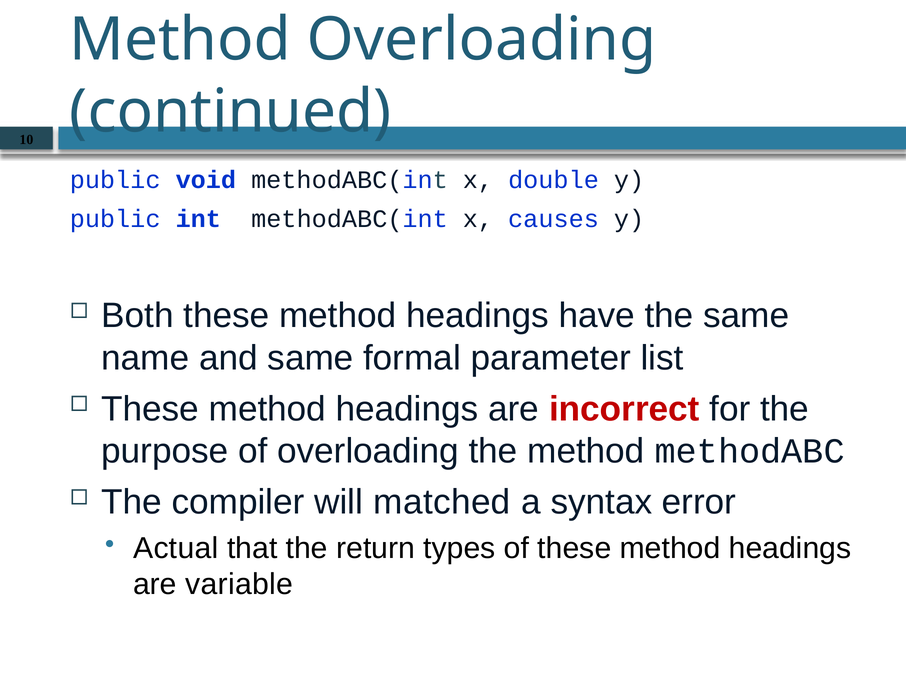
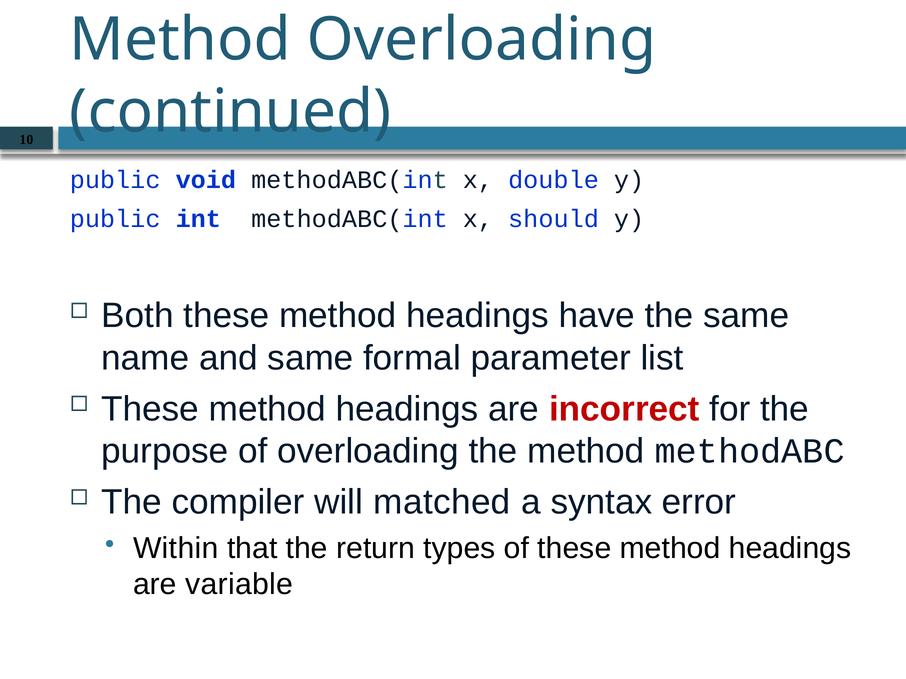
causes: causes -> should (554, 219)
Actual: Actual -> Within (176, 549)
